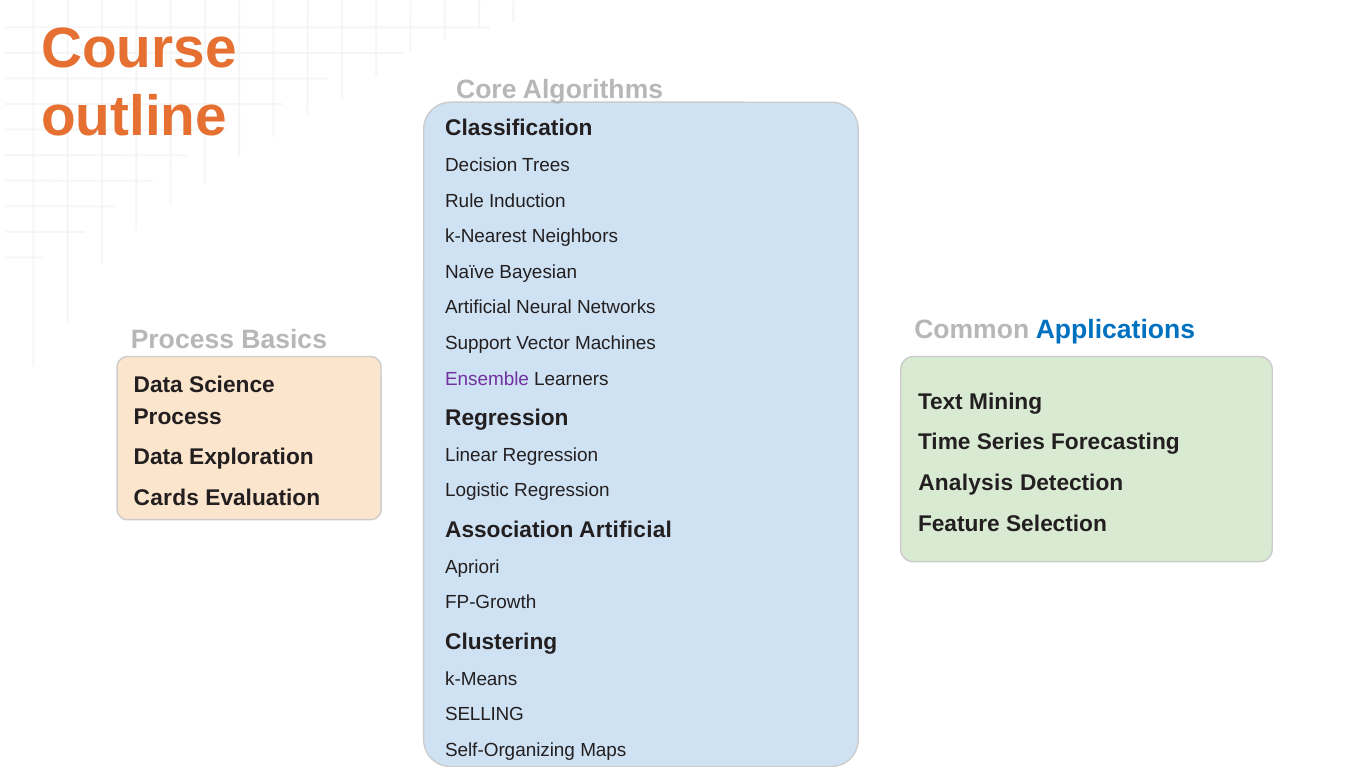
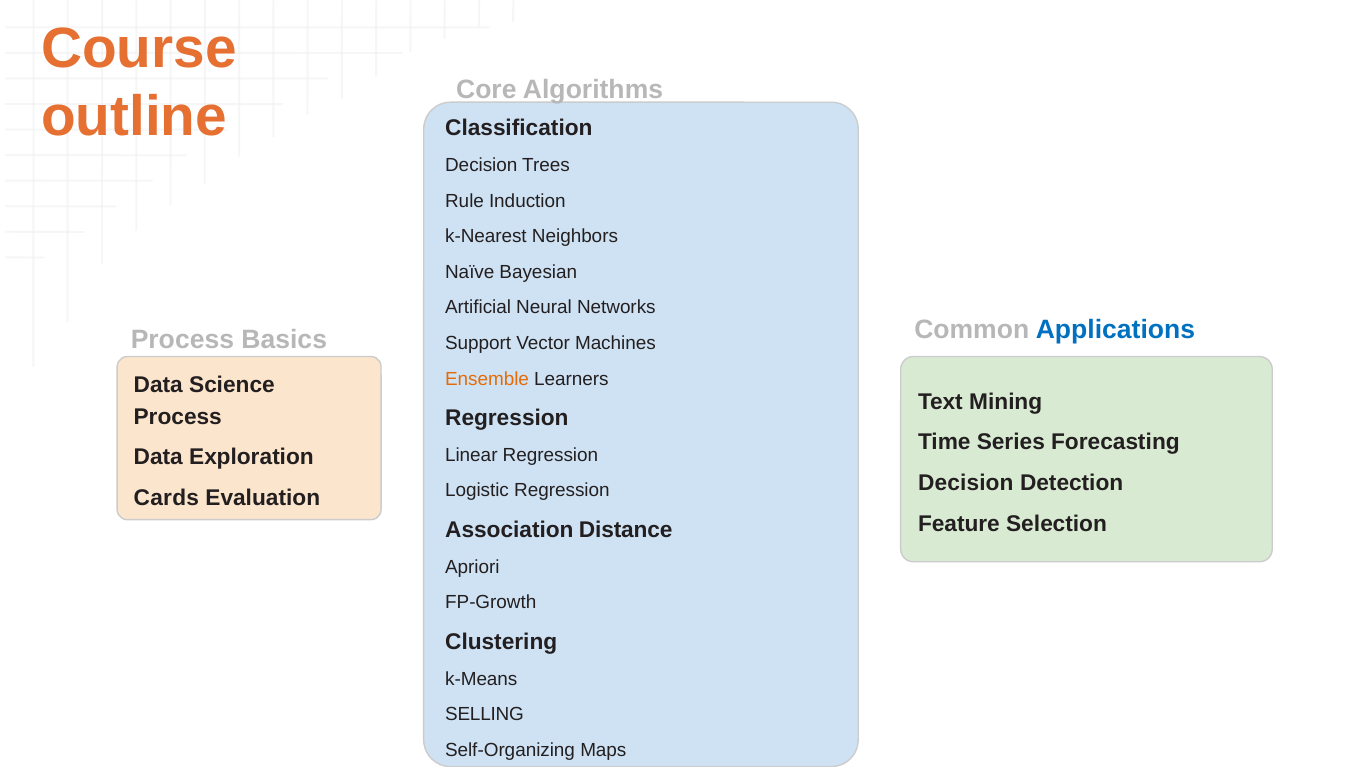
Ensemble colour: purple -> orange (487, 379)
Analysis: Analysis -> Decision (966, 483)
Association Artificial: Artificial -> Distance (626, 529)
